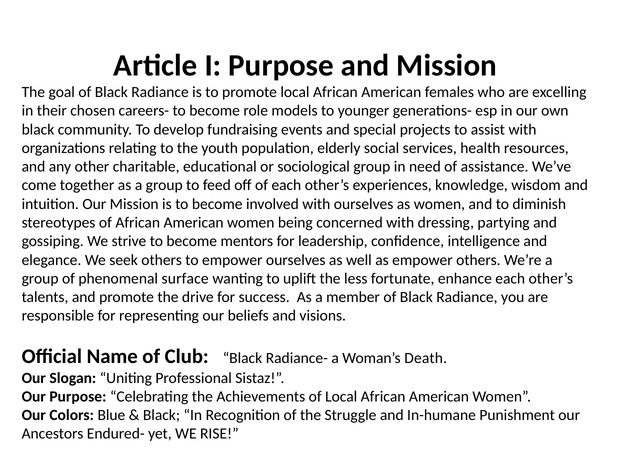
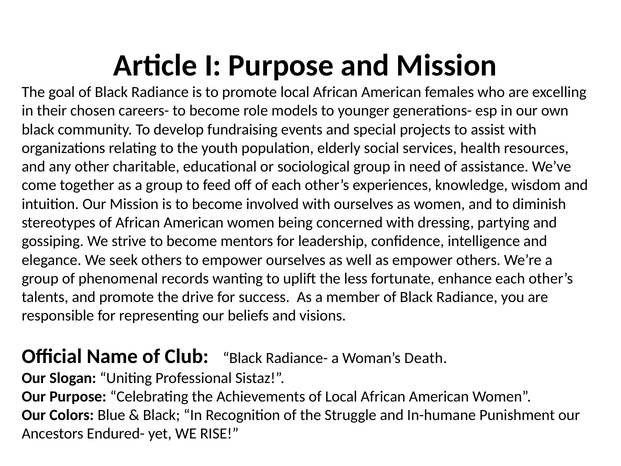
surface: surface -> records (185, 278)
